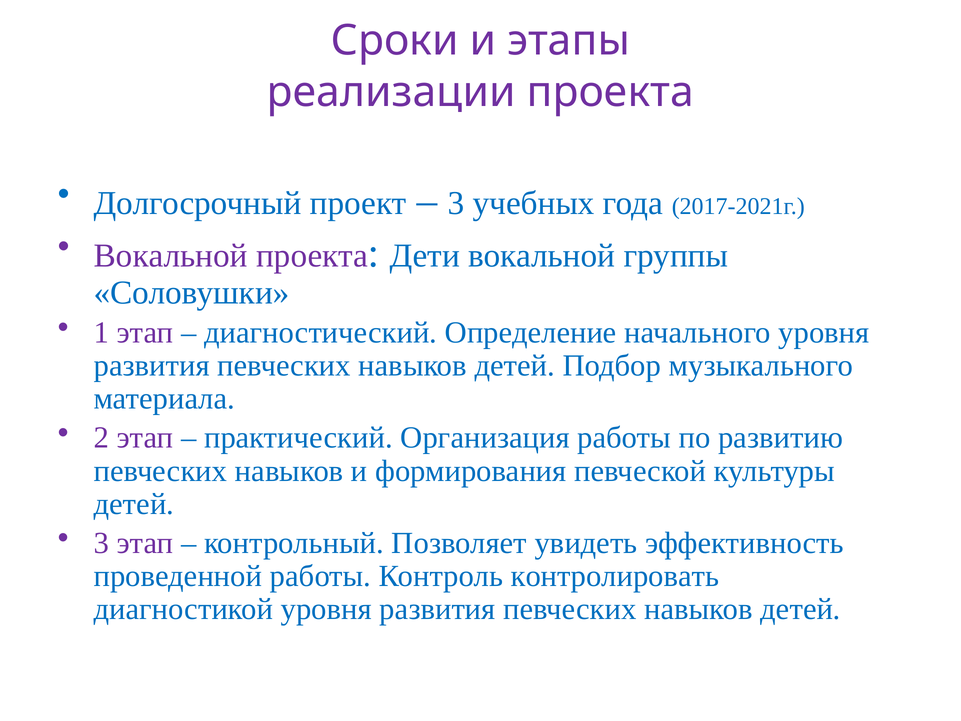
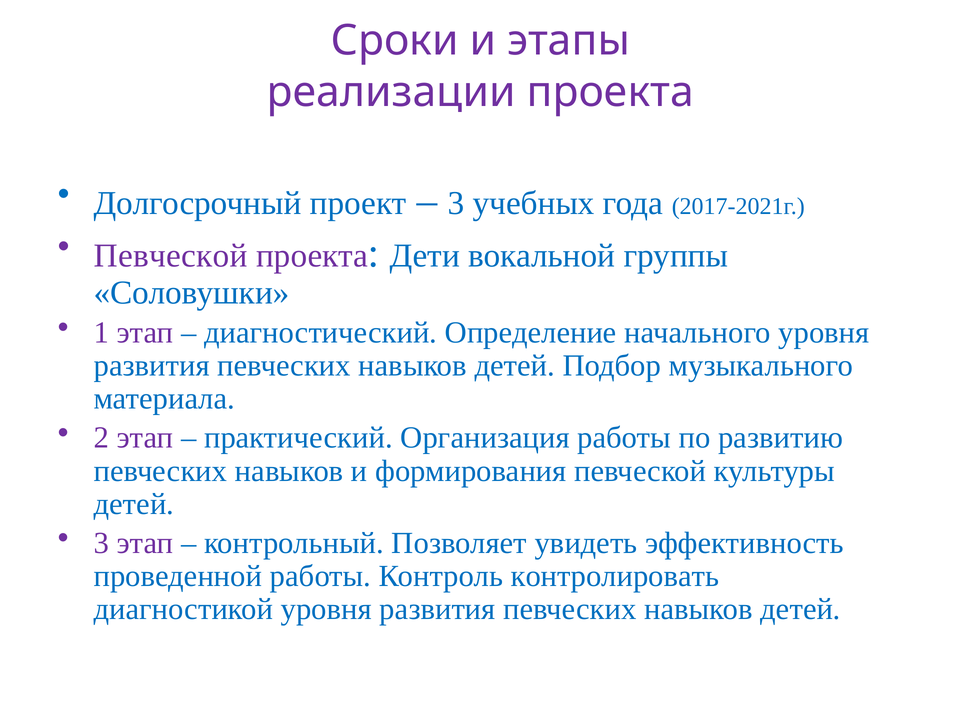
Вокальной: Вокальной -> Певческой (171, 256)
